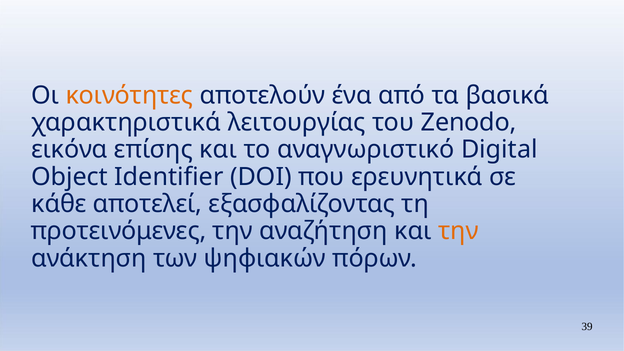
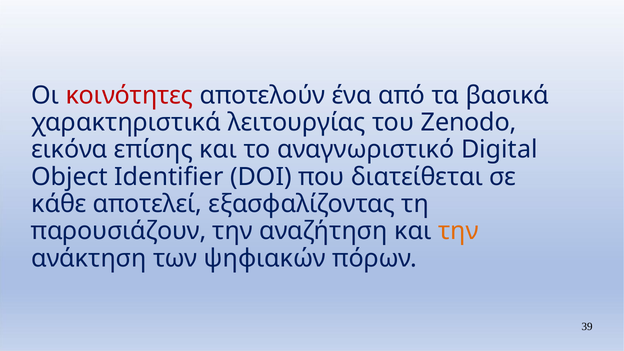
κοινότητες colour: orange -> red (129, 95)
ερευνητικά: ερευνητικά -> διατείθεται (417, 177)
προτεινόμενες: προτεινόμενες -> παρουσιάζουν (119, 231)
